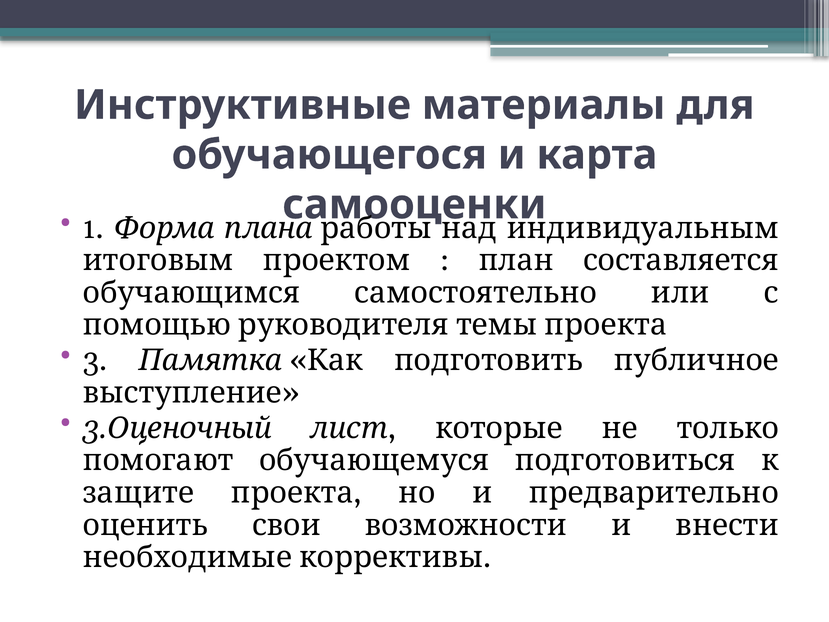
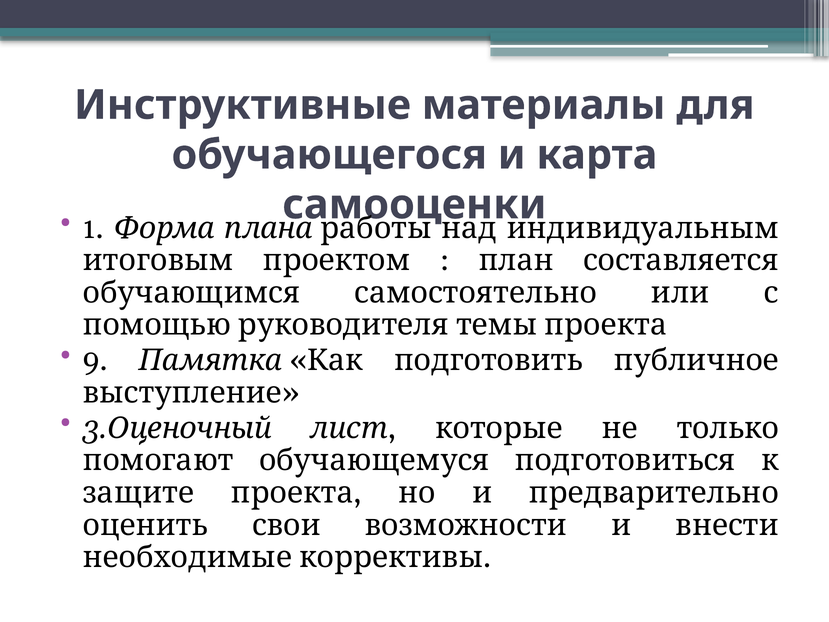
3: 3 -> 9 (95, 360)
